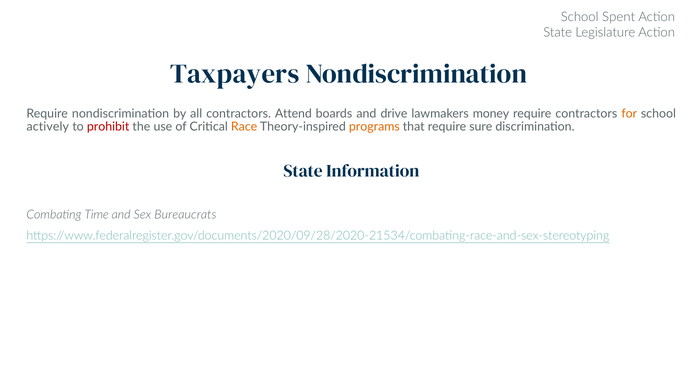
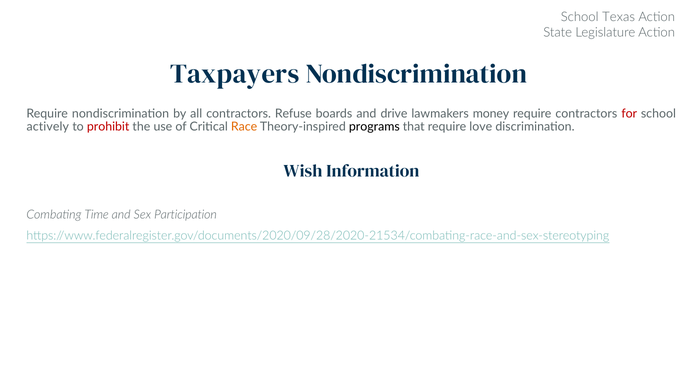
Spent: Spent -> Texas (619, 17)
Attend: Attend -> Refuse (293, 114)
for colour: orange -> red (629, 114)
programs colour: orange -> black (374, 127)
sure: sure -> love (481, 127)
State: State -> Wish (303, 171)
Bureaucrats: Bureaucrats -> Participation (186, 215)
